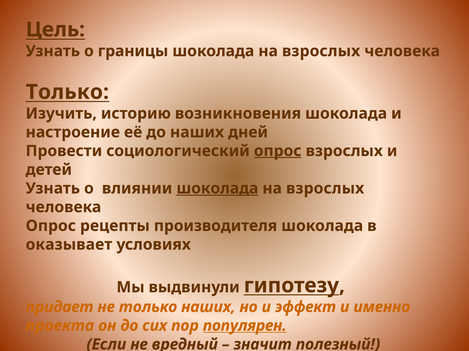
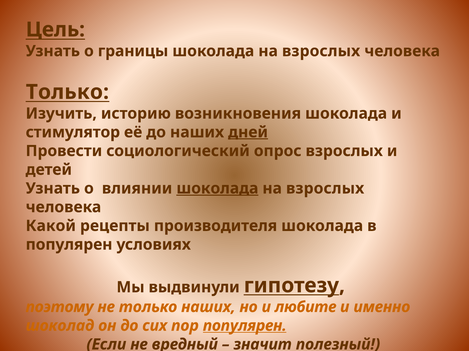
настроение: настроение -> стимулятор (73, 132)
дней underline: none -> present (248, 132)
опрос underline: present -> none (278, 151)
Опрос: Опрос -> Какой (51, 226)
оказывает: оказывает -> популярен (69, 245)
придает: придает -> поэтому (60, 308)
эффект: эффект -> любите (306, 308)
проекта: проекта -> шоколад (60, 326)
